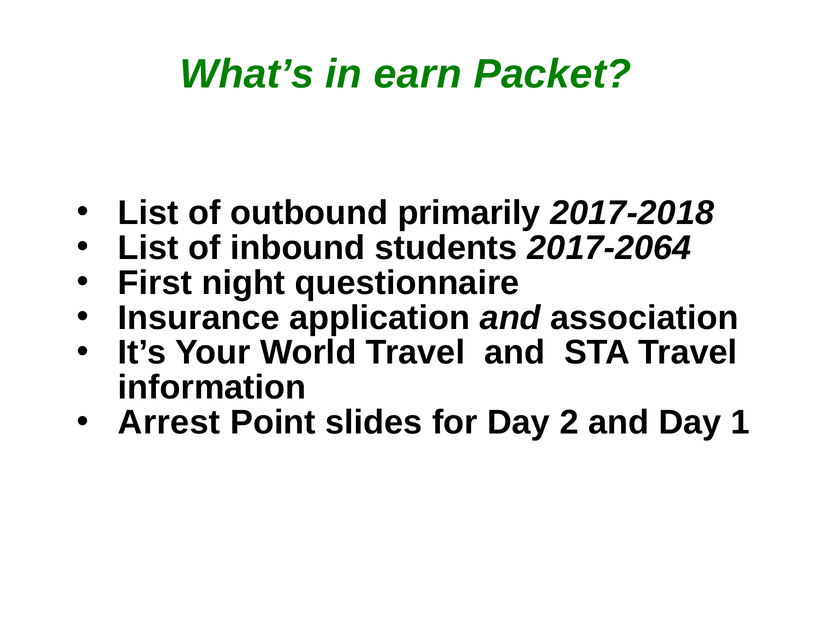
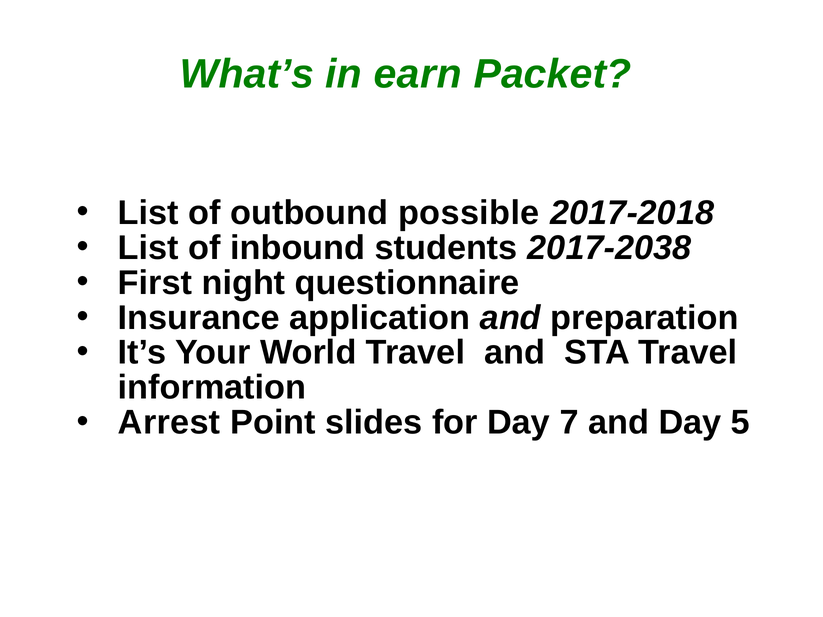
primarily: primarily -> possible (469, 213)
2017-2064: 2017-2064 -> 2017-2038 (609, 248)
association: association -> preparation (645, 318)
2: 2 -> 7 (569, 423)
1: 1 -> 5 (740, 423)
